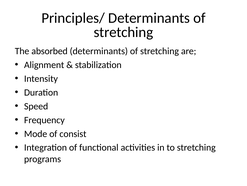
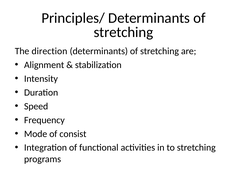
absorbed: absorbed -> direction (49, 51)
